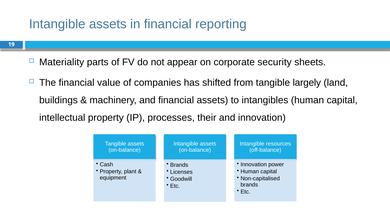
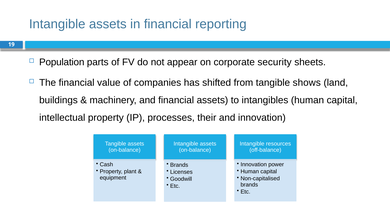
Materiality: Materiality -> Population (62, 62)
largely: largely -> shows (307, 83)
